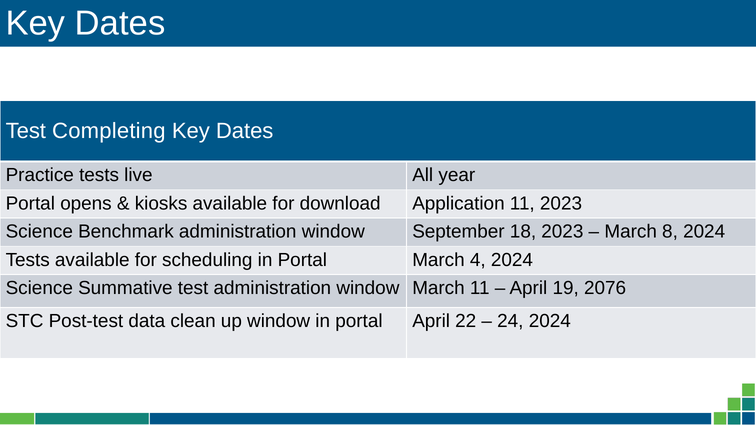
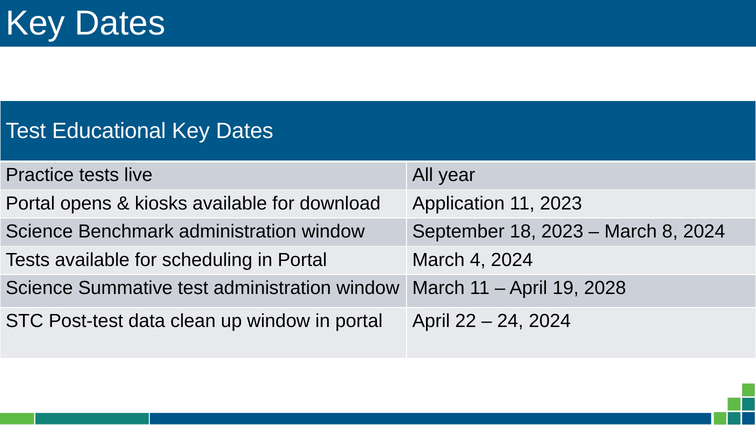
Completing: Completing -> Educational (109, 131)
2076: 2076 -> 2028 (605, 288)
